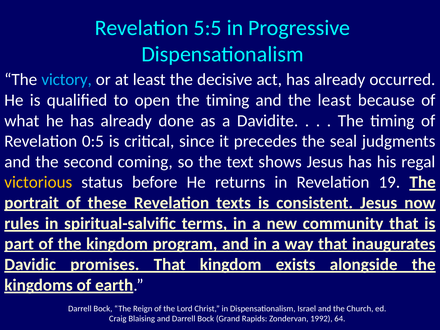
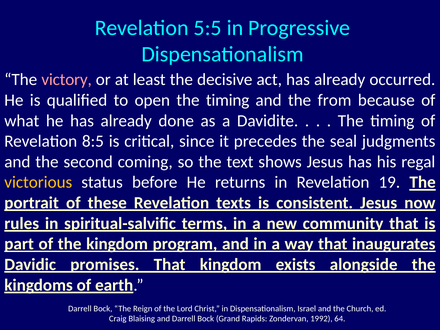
victory colour: light blue -> pink (67, 80)
the least: least -> from (335, 100)
0:5: 0:5 -> 8:5 (93, 141)
